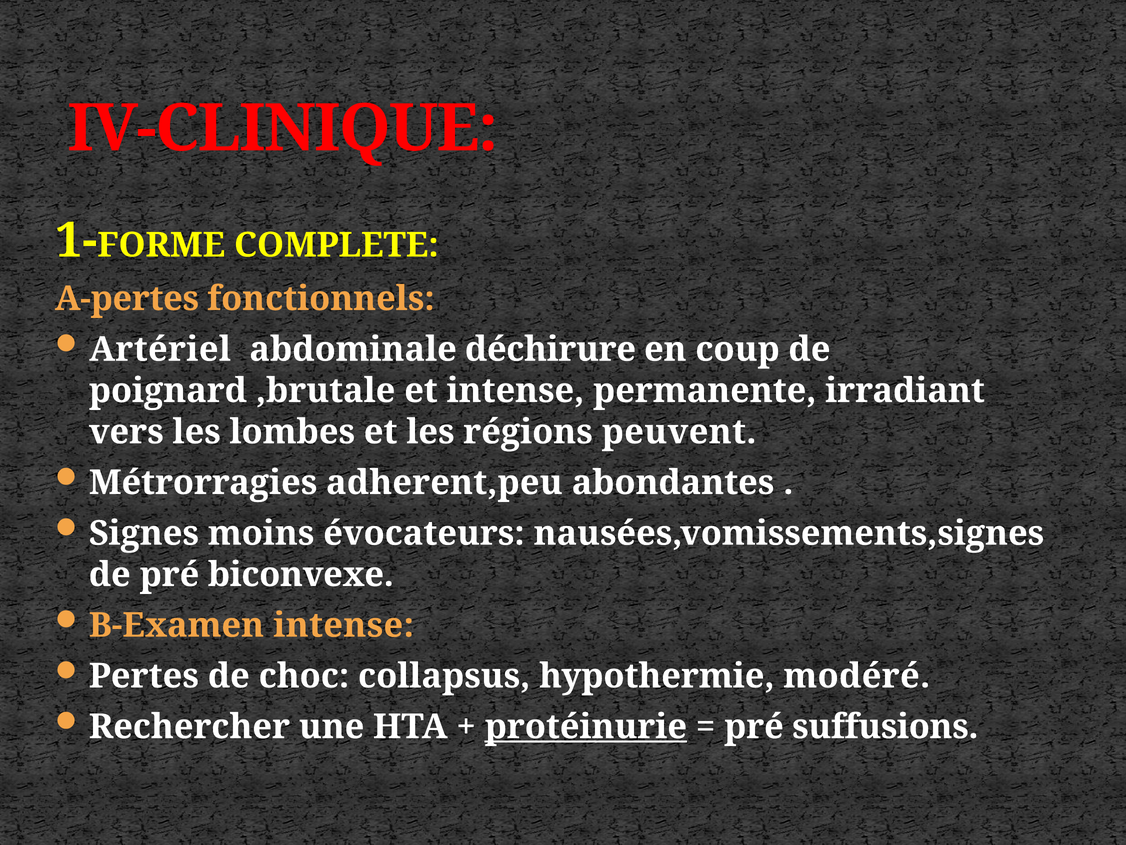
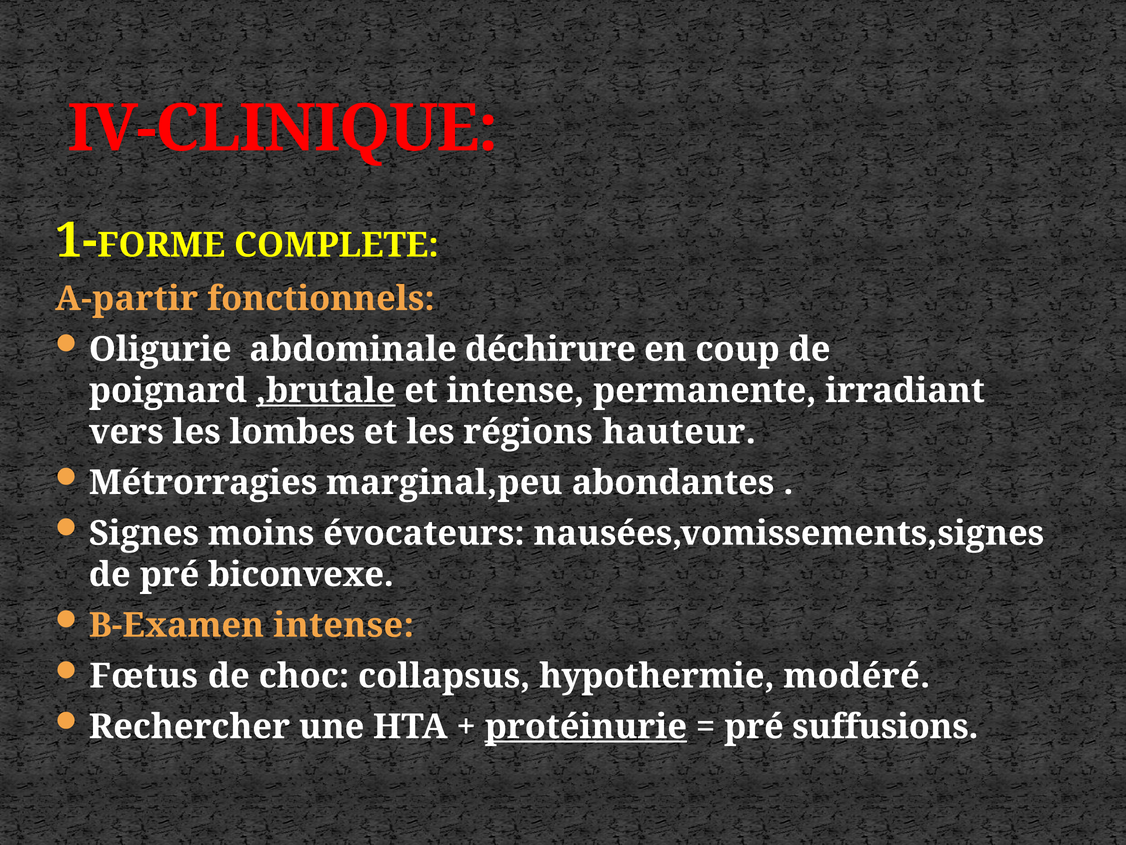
A-pertes: A-pertes -> A-partir (127, 299)
Artériel: Artériel -> Oligurie (160, 349)
,brutale underline: none -> present (326, 390)
peuvent: peuvent -> hauteur (679, 432)
adherent,peu: adherent,peu -> marginal,peu (444, 482)
Pertes: Pertes -> Fœtus (144, 676)
